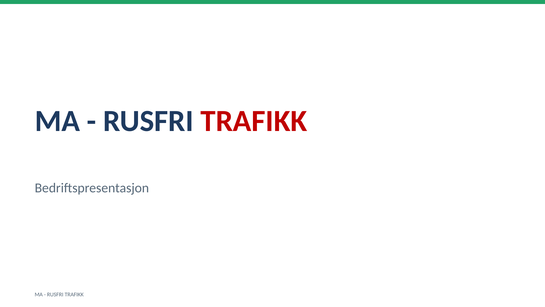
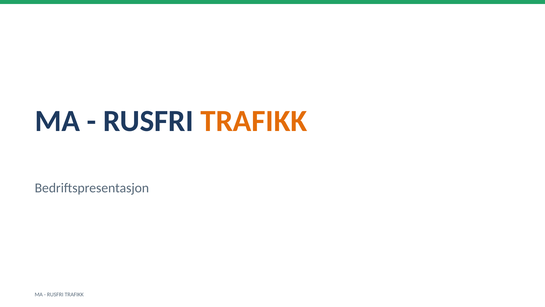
TRAFIKK colour: red -> orange (254, 121)
